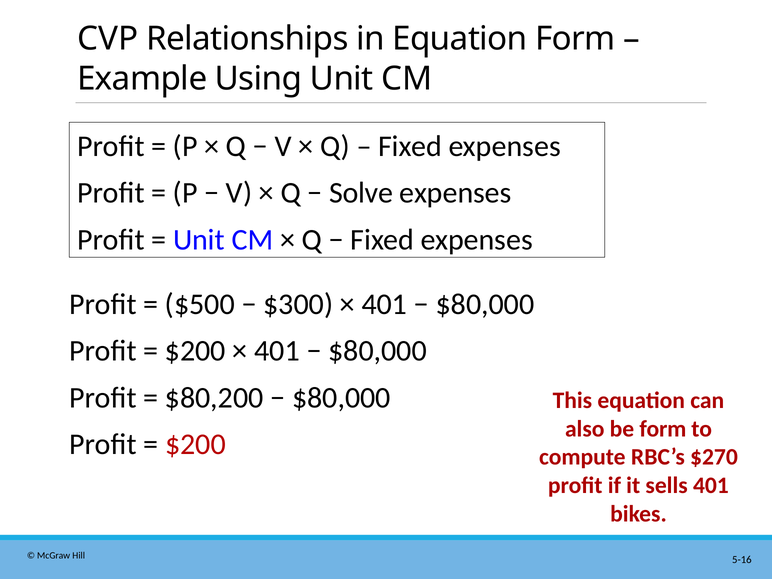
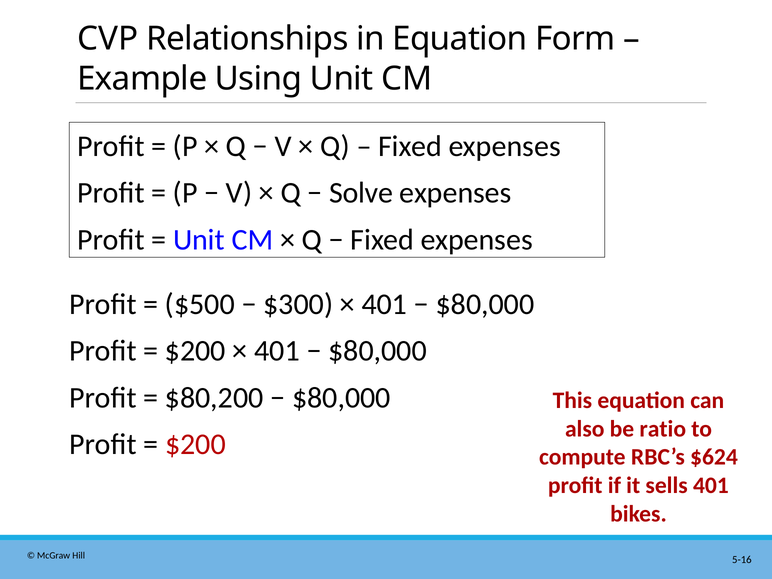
be form: form -> ratio (663, 429)
$270: $270 -> $624 (714, 457)
